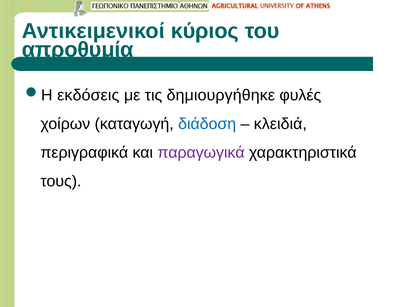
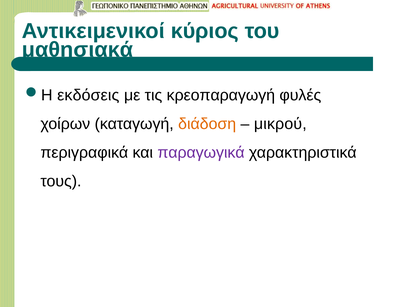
απροθυμία: απροθυμία -> μαθησιακά (78, 50)
δημιουργήθηκε: δημιουργήθηκε -> κρεοπαραγωγή (221, 95)
διάδοση colour: blue -> orange (207, 124)
κλειδιά: κλειδιά -> μικρού (280, 124)
